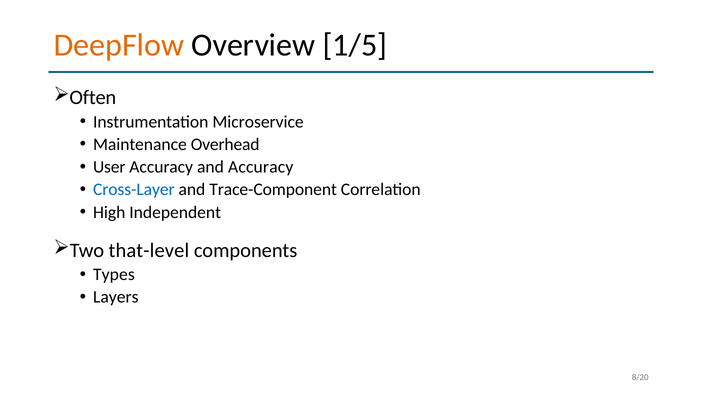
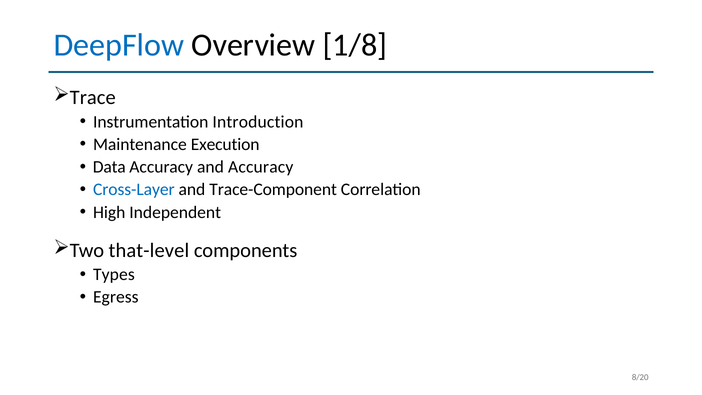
DeepFlow colour: orange -> blue (119, 45)
1/5: 1/5 -> 1/8 (355, 45)
Often: Often -> Trace (93, 98)
Microservice: Microservice -> Introduction (258, 122)
Overhead: Overhead -> Execution (225, 144)
User: User -> Data (109, 167)
Layers: Layers -> Egress (116, 297)
